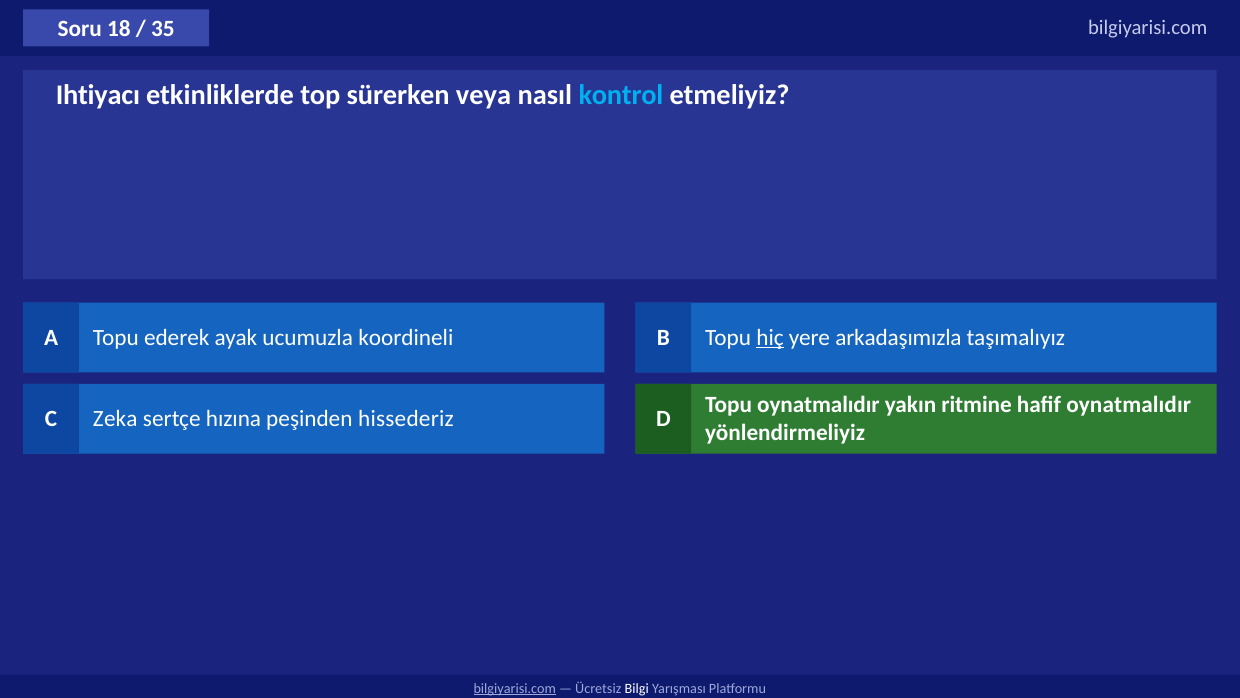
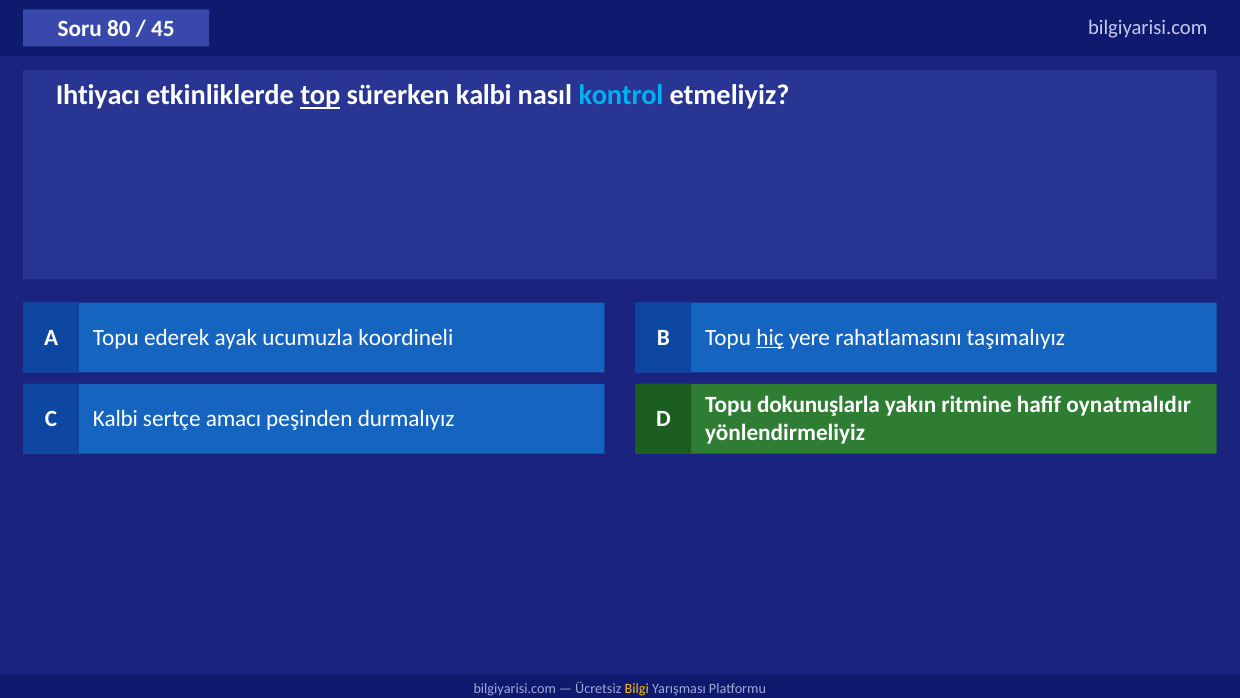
18: 18 -> 80 (119, 28)
35: 35 -> 45 (163, 28)
top underline: none -> present (320, 95)
sürerken veya: veya -> kalbi (484, 95)
arkadaşımızla: arkadaşımızla -> rahatlamasını (898, 337)
Topu oynatmalıdır: oynatmalıdır -> dokunuşlarla (819, 405)
C Zeka: Zeka -> Kalbi (115, 419)
hızına: hızına -> amacı (234, 419)
hissederiz: hissederiz -> durmalıyız (406, 419)
bilgiyarisi.com underline: present -> none (515, 688)
Bilgi colour: white -> yellow (637, 688)
